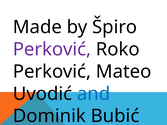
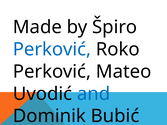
Perković colour: purple -> blue (52, 49)
